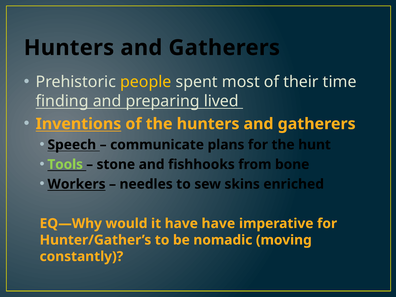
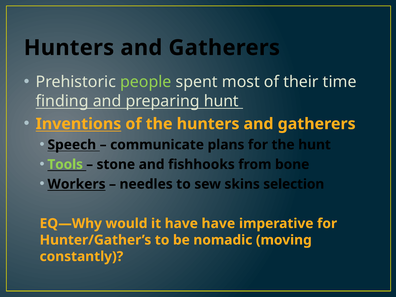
people colour: yellow -> light green (146, 82)
preparing lived: lived -> hunt (221, 101)
enriched: enriched -> selection (294, 184)
